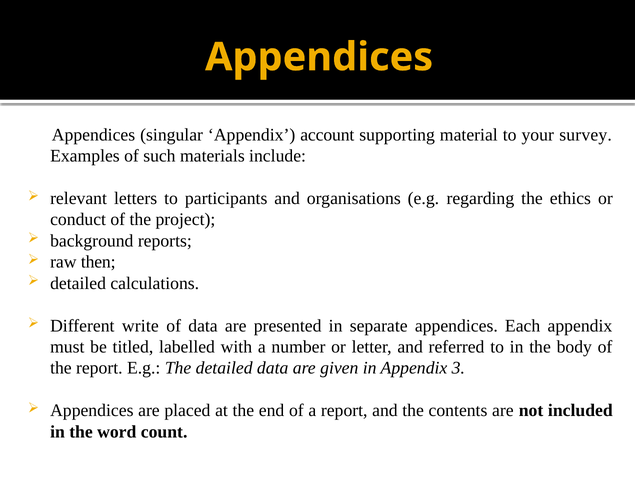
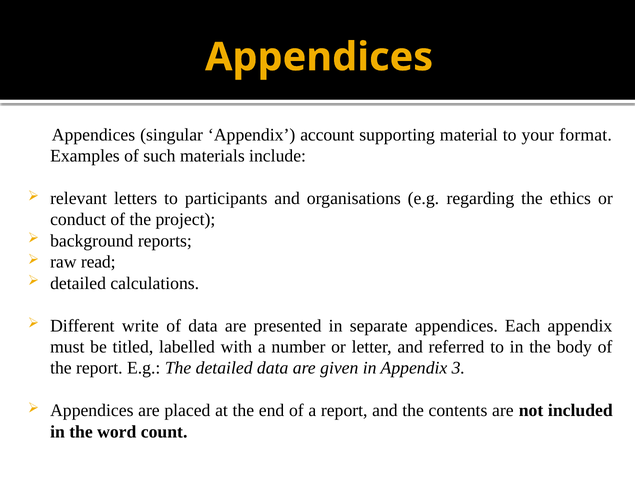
survey: survey -> format (586, 135)
then: then -> read (98, 262)
